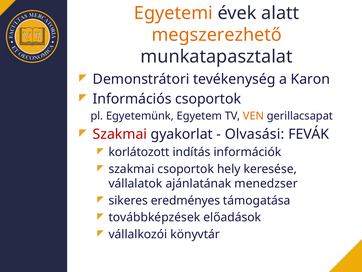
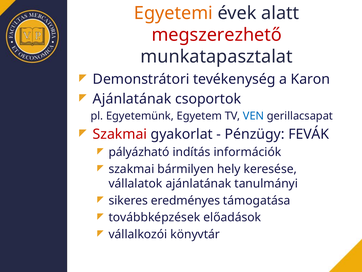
megszerezhető colour: orange -> red (217, 35)
Információs: Információs -> Ajánlatának (132, 99)
VEN colour: orange -> blue (253, 116)
Olvasási: Olvasási -> Pénzügy (255, 134)
korlátozott: korlátozott -> pályázható (139, 152)
szakmai csoportok: csoportok -> bármilyen (186, 169)
menedzser: menedzser -> tanulmányi (266, 183)
